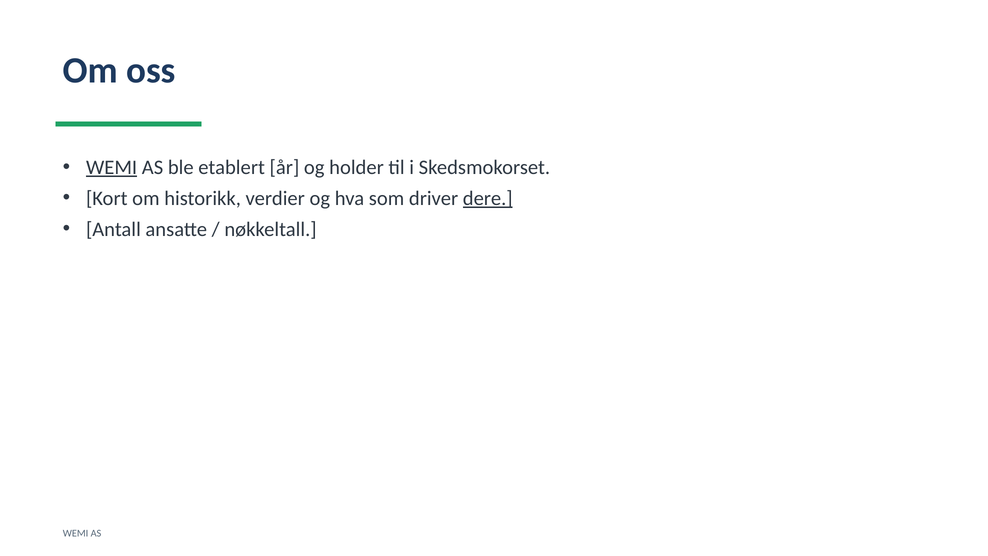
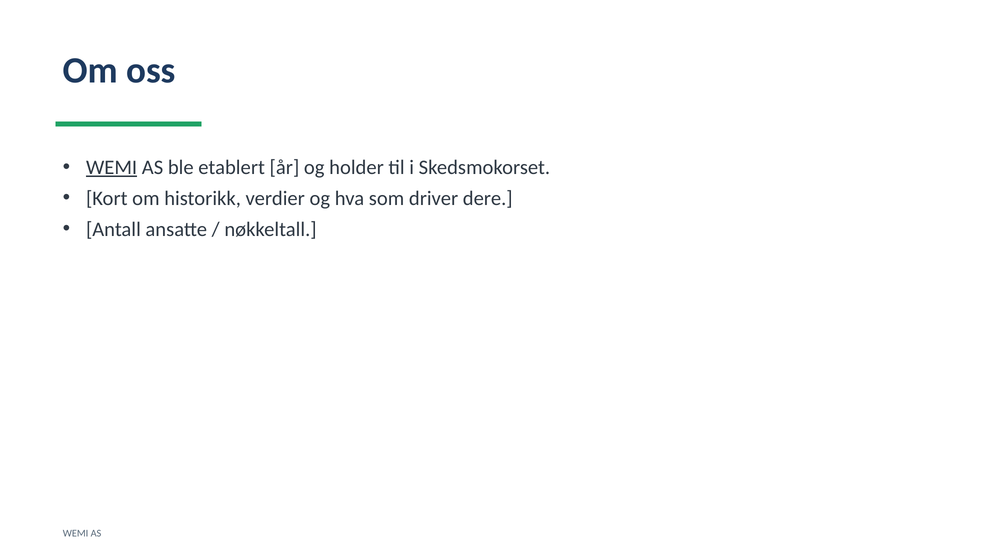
dere underline: present -> none (488, 198)
